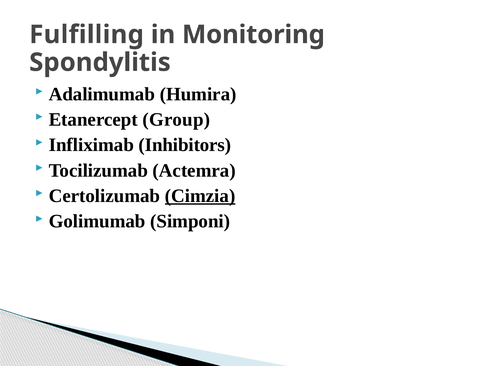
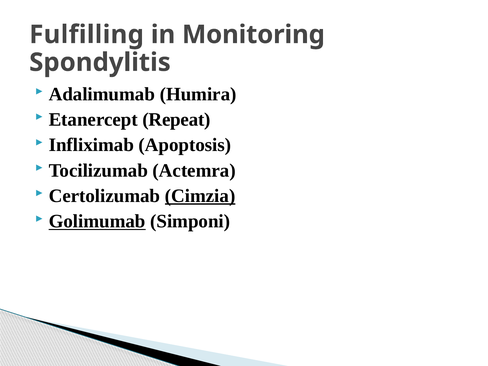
Group: Group -> Repeat (177, 120)
Inhibitors: Inhibitors -> Apoptosis (185, 145)
Golimumab underline: none -> present (97, 221)
